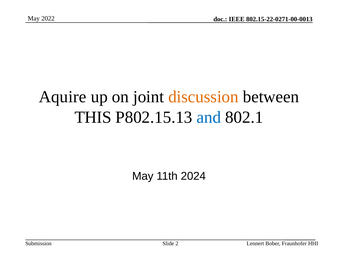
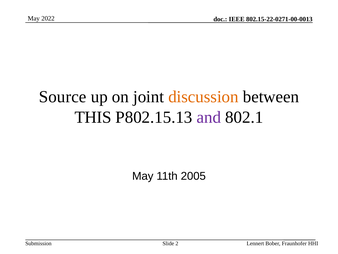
Aquire: Aquire -> Source (63, 97)
and colour: blue -> purple (209, 117)
2024: 2024 -> 2005 (193, 176)
